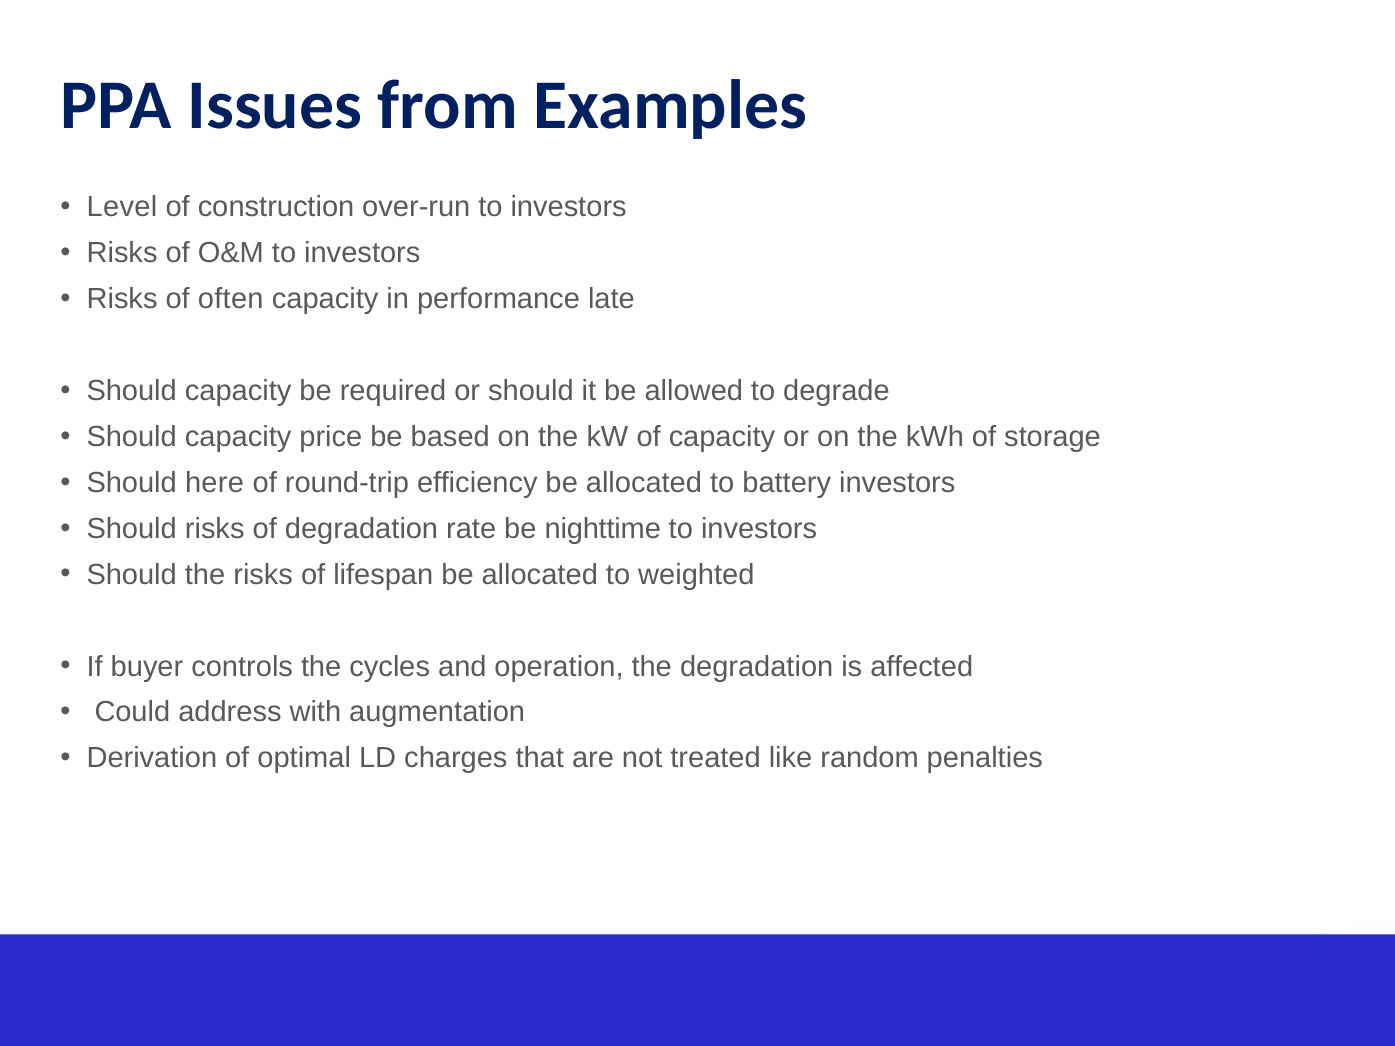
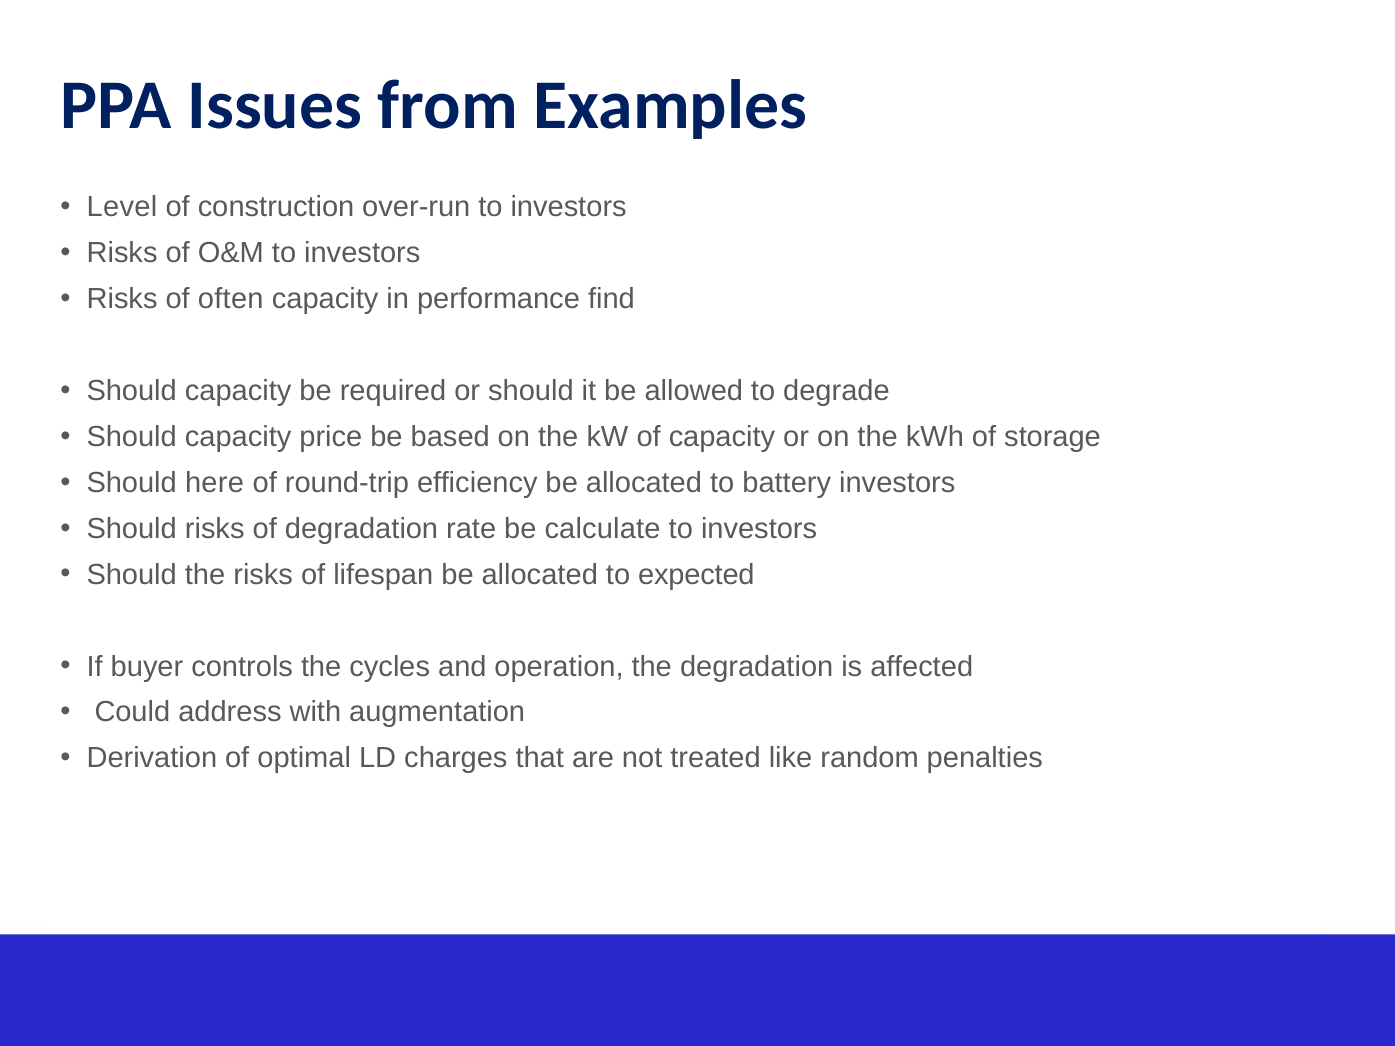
late: late -> find (611, 299)
nighttime: nighttime -> calculate (603, 529)
weighted: weighted -> expected (696, 575)
